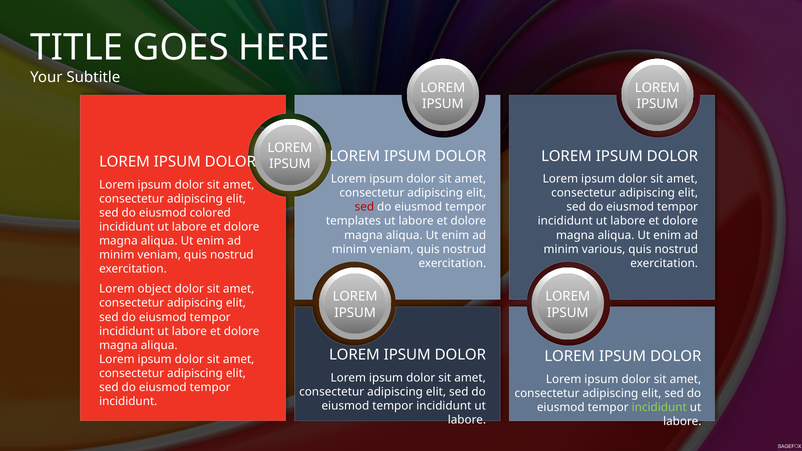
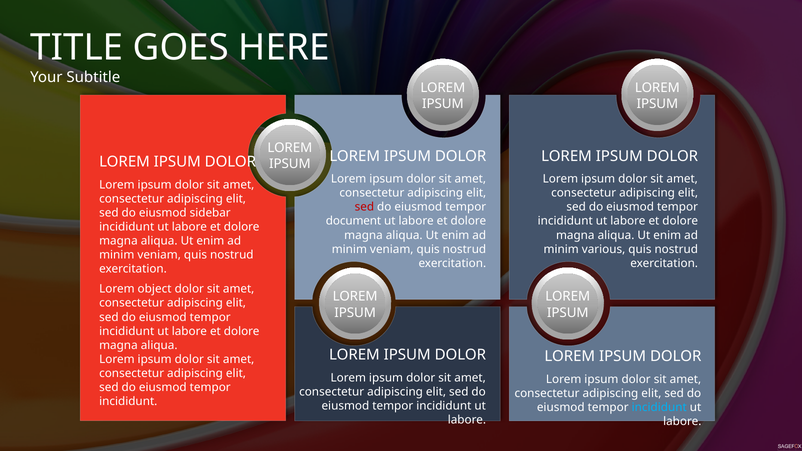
colored: colored -> sidebar (210, 213)
templates: templates -> document (353, 221)
incididunt colour: light green -> light blue (659, 407)
